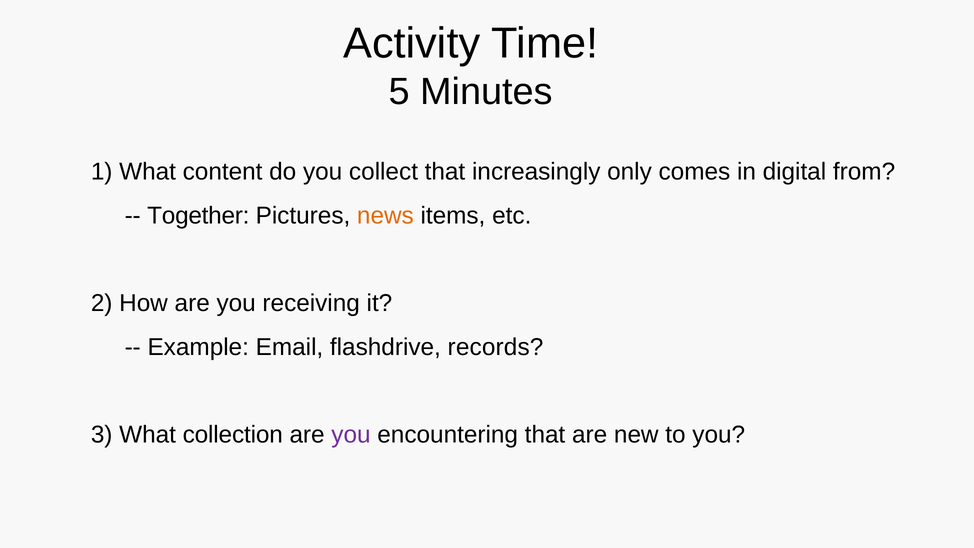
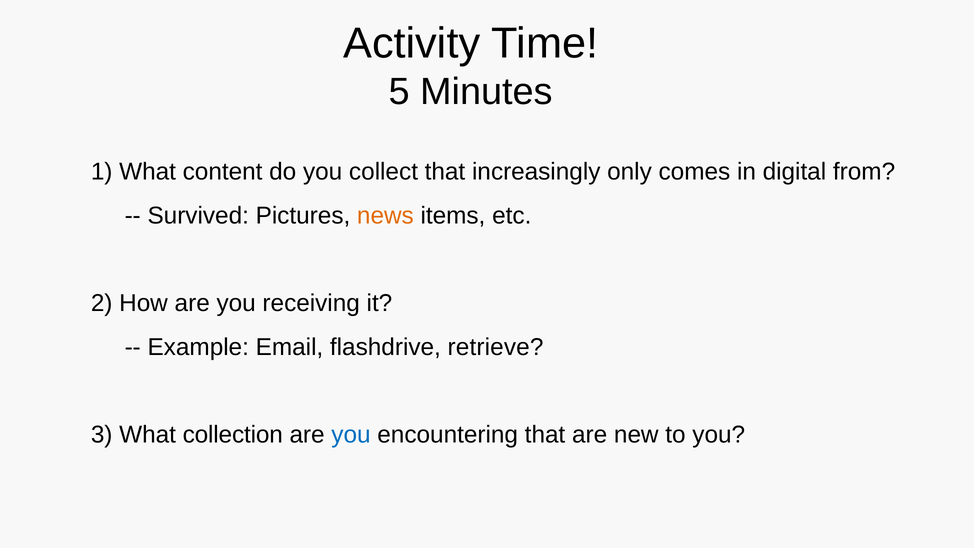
Together: Together -> Survived (198, 216)
records: records -> retrieve (496, 347)
you colour: purple -> blue (351, 435)
